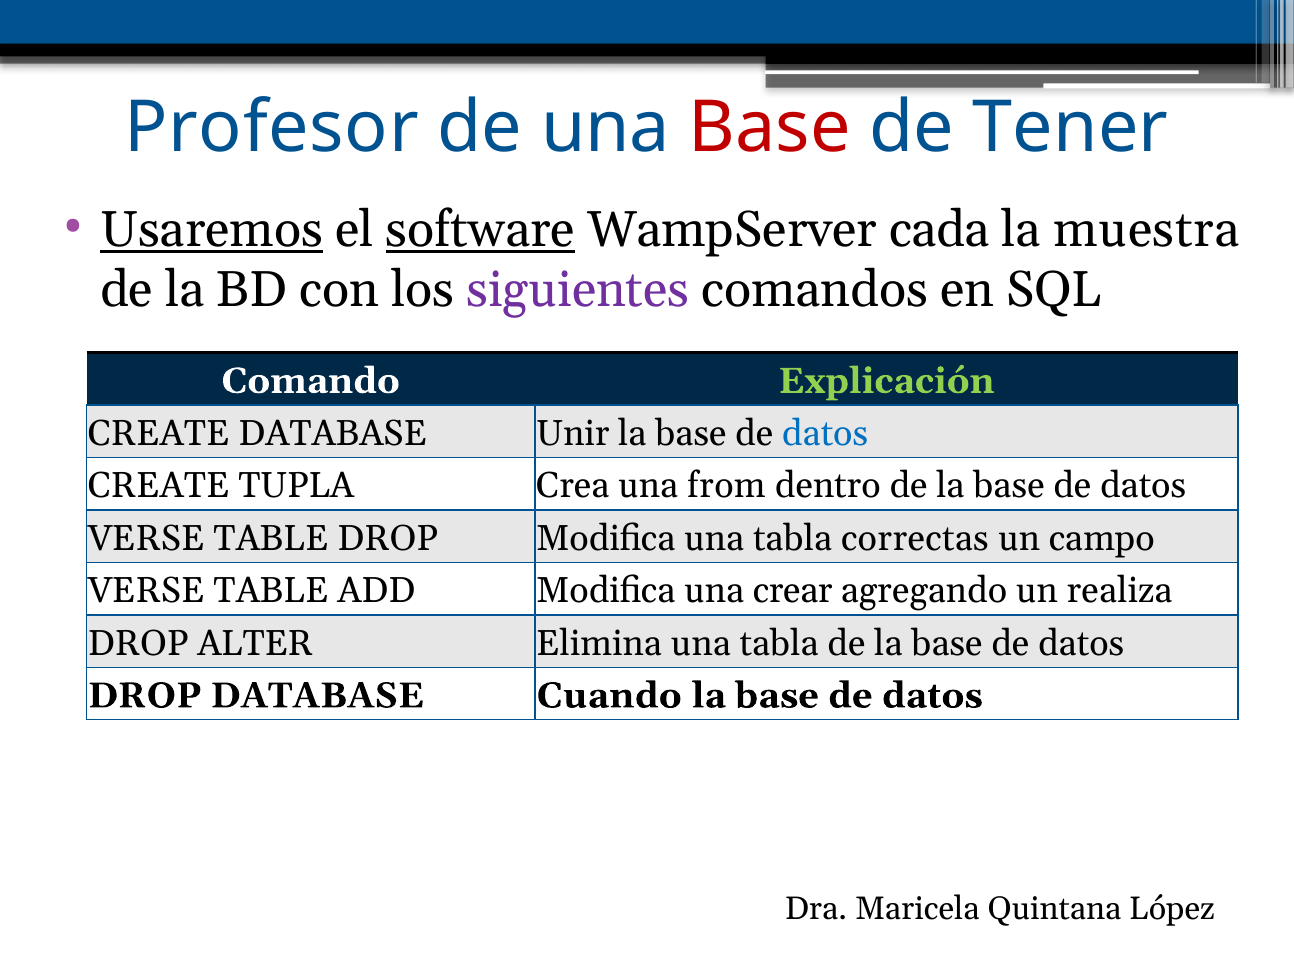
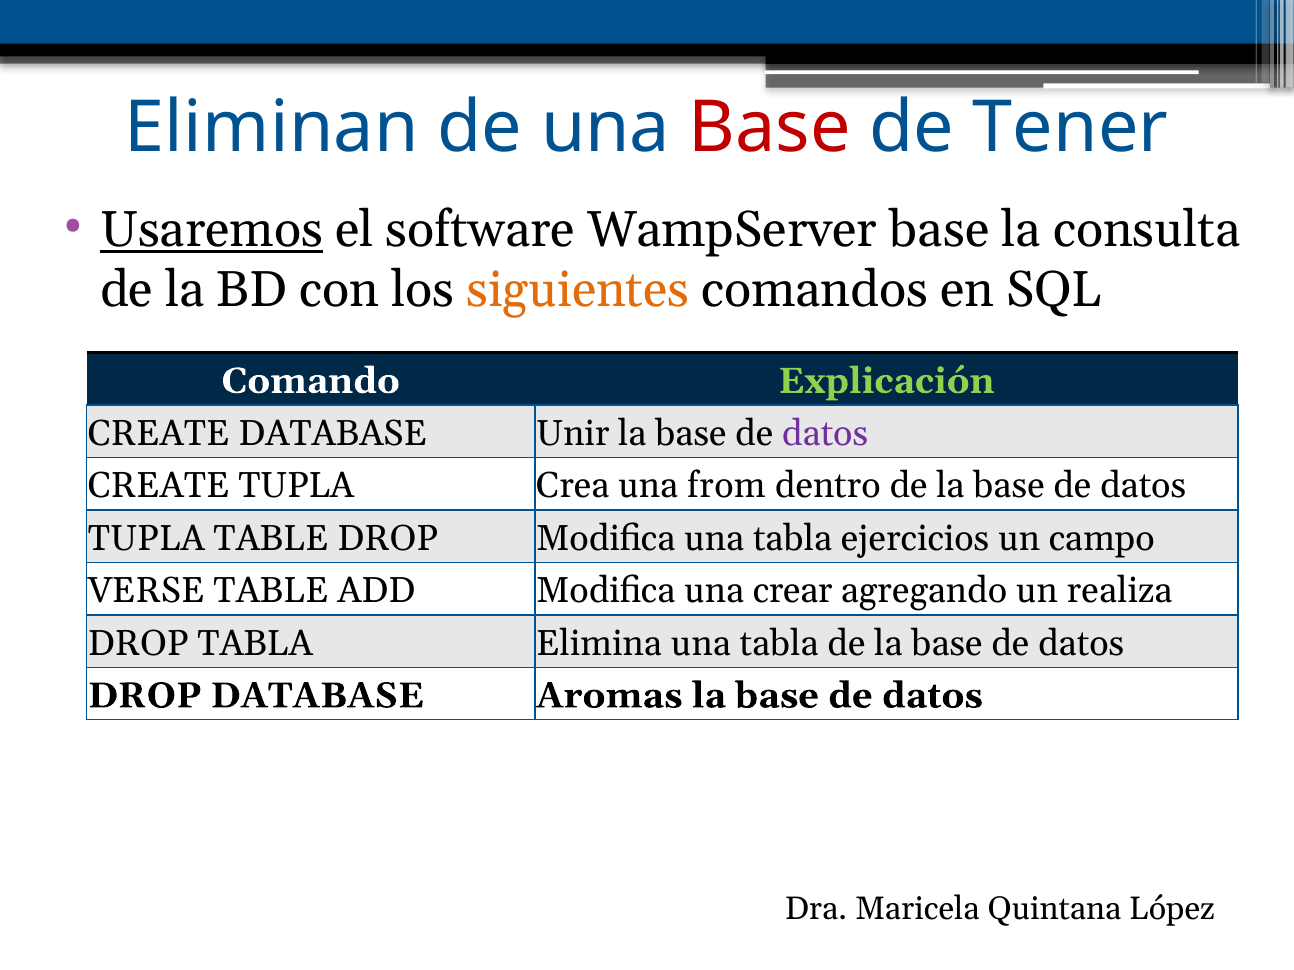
Profesor: Profesor -> Eliminan (272, 128)
software underline: present -> none (480, 230)
WampServer cada: cada -> base (939, 230)
muestra: muestra -> consulta (1147, 230)
siguientes colour: purple -> orange (578, 290)
datos colour: blue -> purple (825, 434)
VERSE: VERSE -> TUPLA (146, 539)
correctas: correctas -> ejercicios (915, 539)
DROP ALTER: ALTER -> TABLA (255, 643)
Cuando: Cuando -> Aromas (609, 696)
